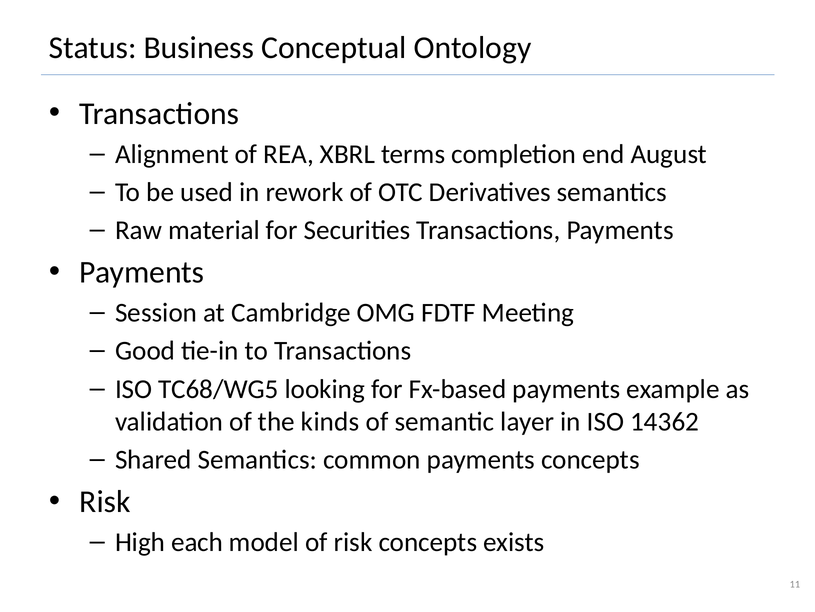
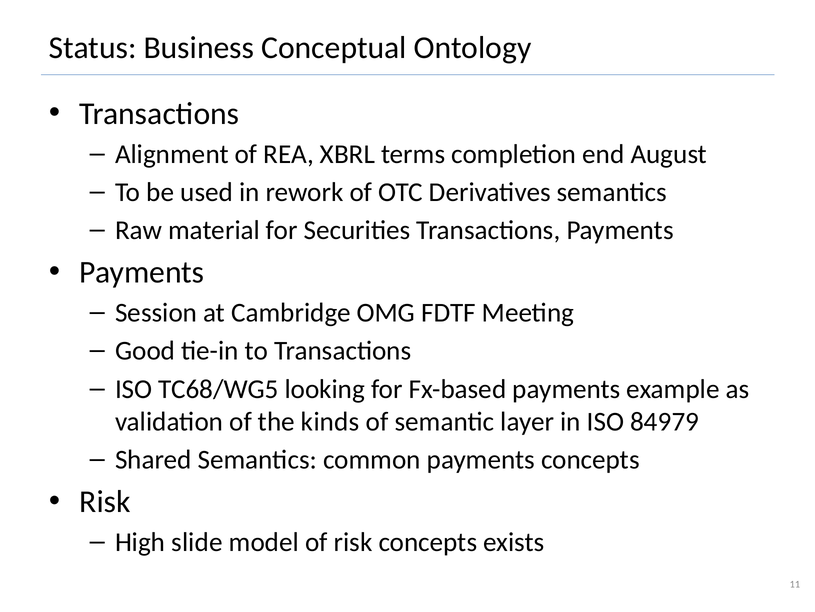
14362: 14362 -> 84979 (665, 421)
each: each -> slide (197, 542)
